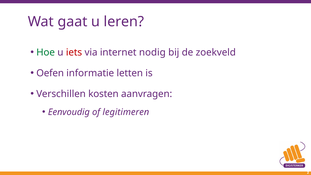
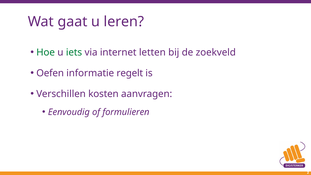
iets colour: red -> green (74, 52)
nodig: nodig -> letten (152, 52)
letten: letten -> regelt (130, 73)
legitimeren: legitimeren -> formulieren (126, 112)
